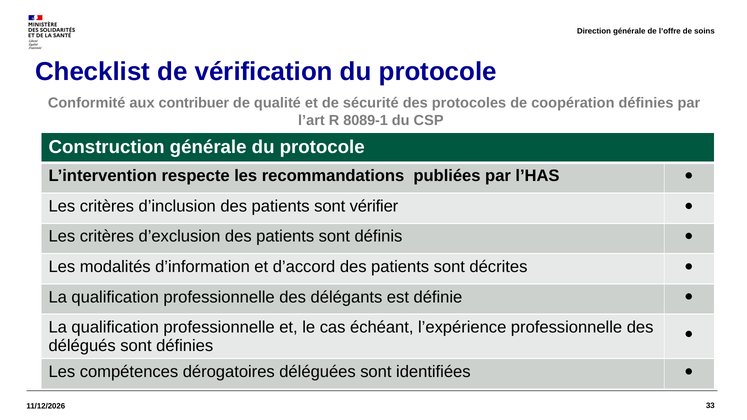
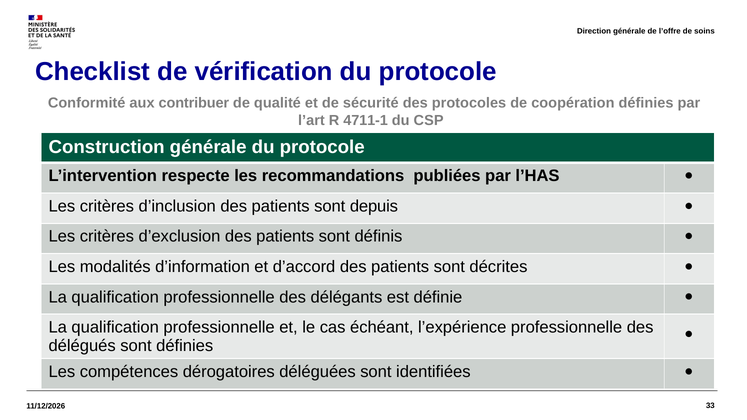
8089-1: 8089-1 -> 4711-1 (366, 120)
vérifier: vérifier -> depuis (374, 206)
